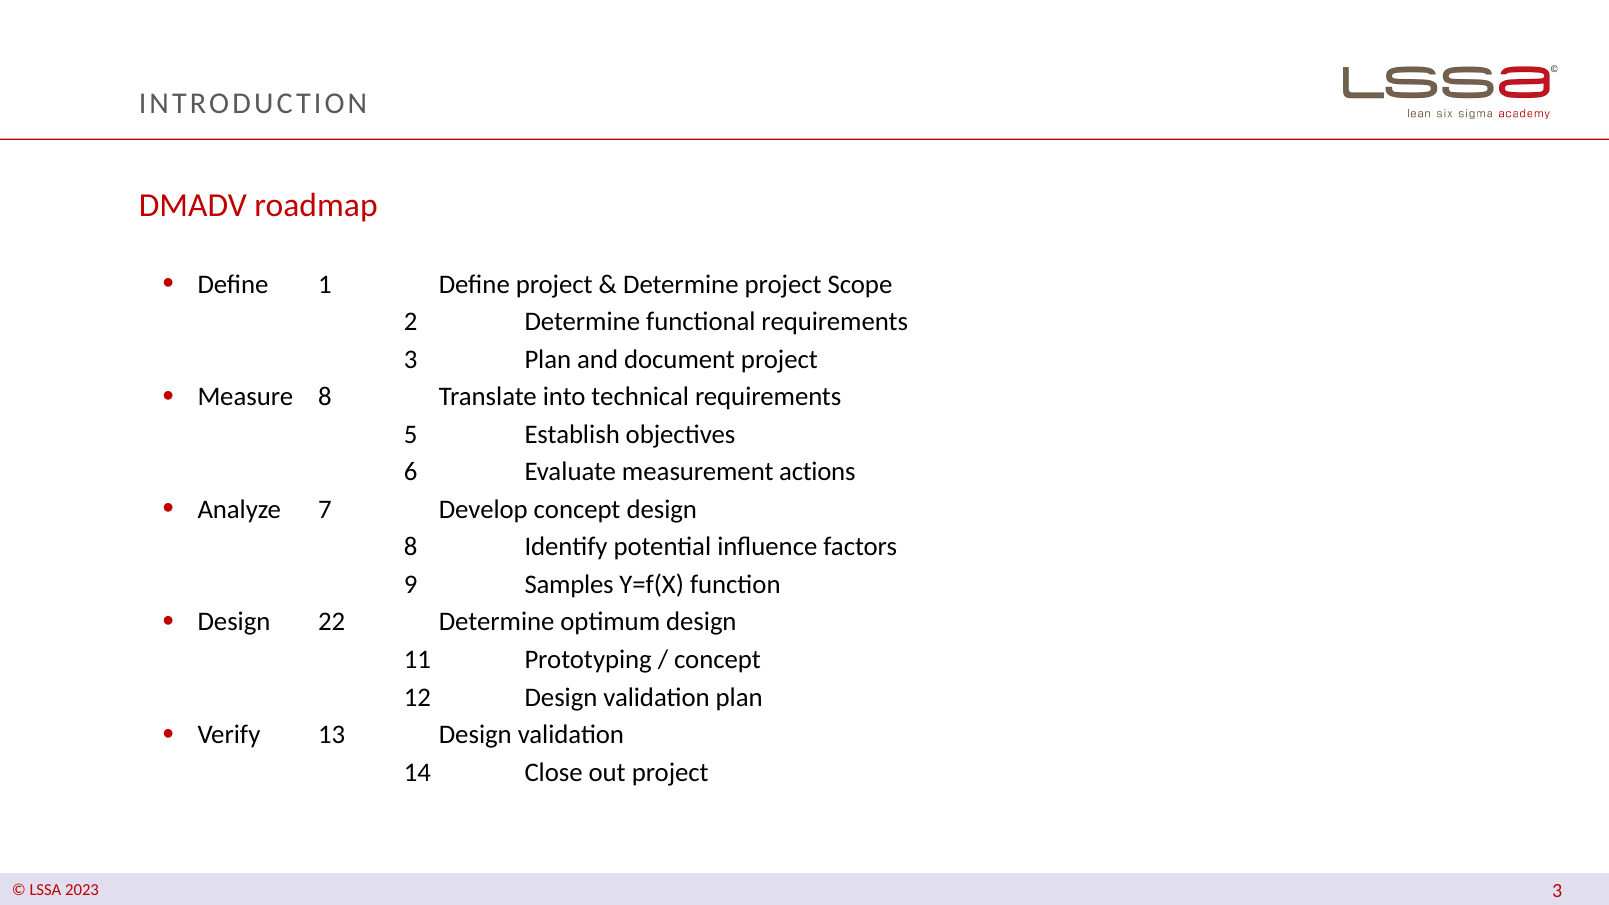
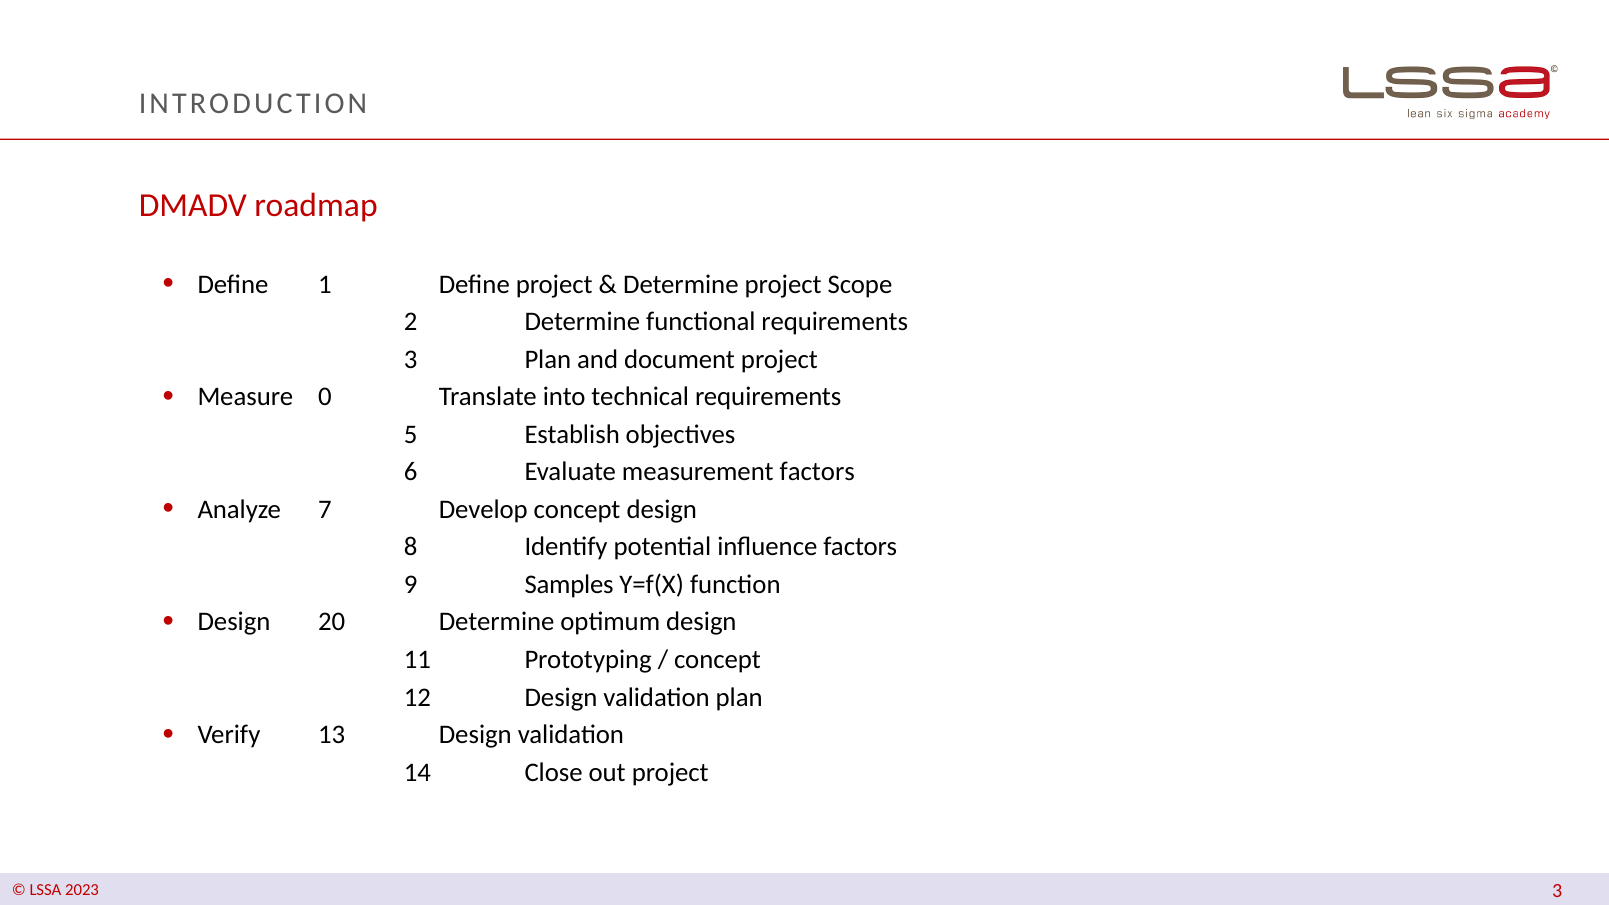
Measure 8: 8 -> 0 (325, 397)
measurement actions: actions -> factors (817, 472)
22: 22 -> 20 (332, 622)
